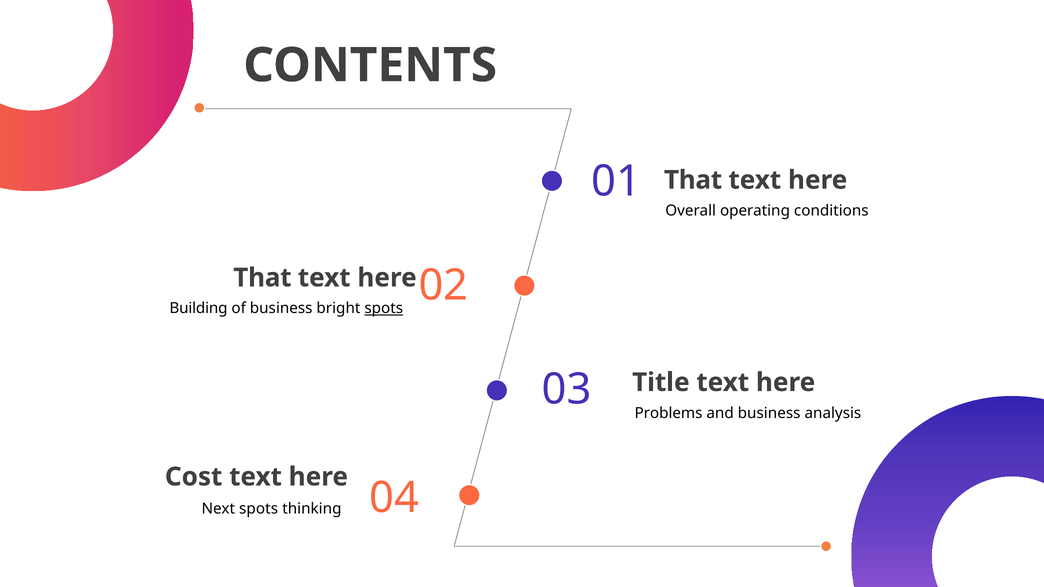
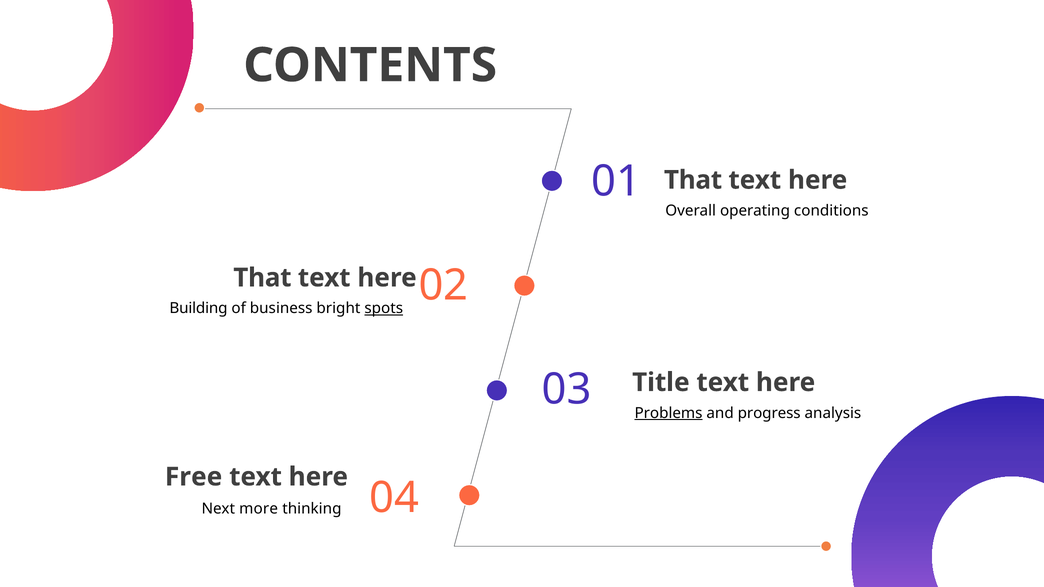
Problems underline: none -> present (669, 413)
and business: business -> progress (769, 413)
Cost: Cost -> Free (194, 477)
Next spots: spots -> more (259, 509)
